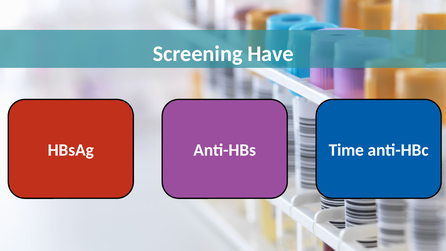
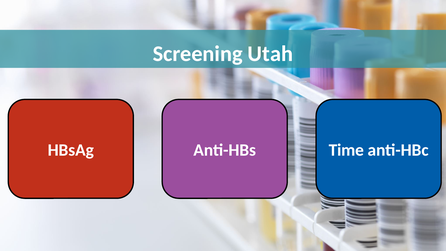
Have: Have -> Utah (270, 54)
